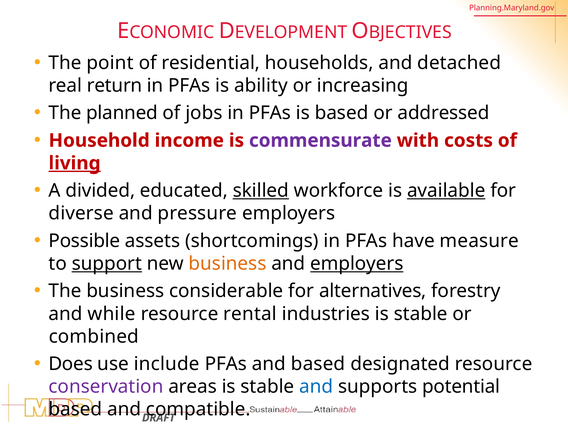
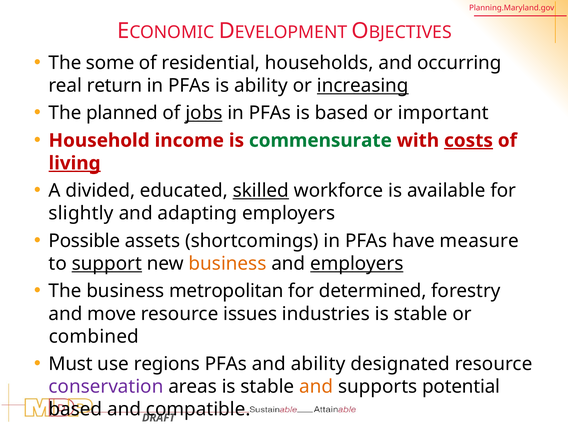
point: point -> some (110, 63)
detached: detached -> occurring (459, 63)
increasing underline: none -> present (363, 86)
jobs underline: none -> present (204, 113)
addressed: addressed -> important (443, 113)
commensurate colour: purple -> green (320, 141)
costs underline: none -> present (468, 141)
available underline: present -> none (446, 191)
diverse: diverse -> slightly (81, 213)
pressure: pressure -> adapting (197, 213)
considerable: considerable -> metropolitan (226, 291)
alternatives: alternatives -> determined (373, 291)
while: while -> move (112, 314)
rental: rental -> issues (250, 314)
Does: Does -> Must (71, 364)
include: include -> regions (167, 364)
and based: based -> ability (318, 364)
and colour: blue -> orange (316, 387)
